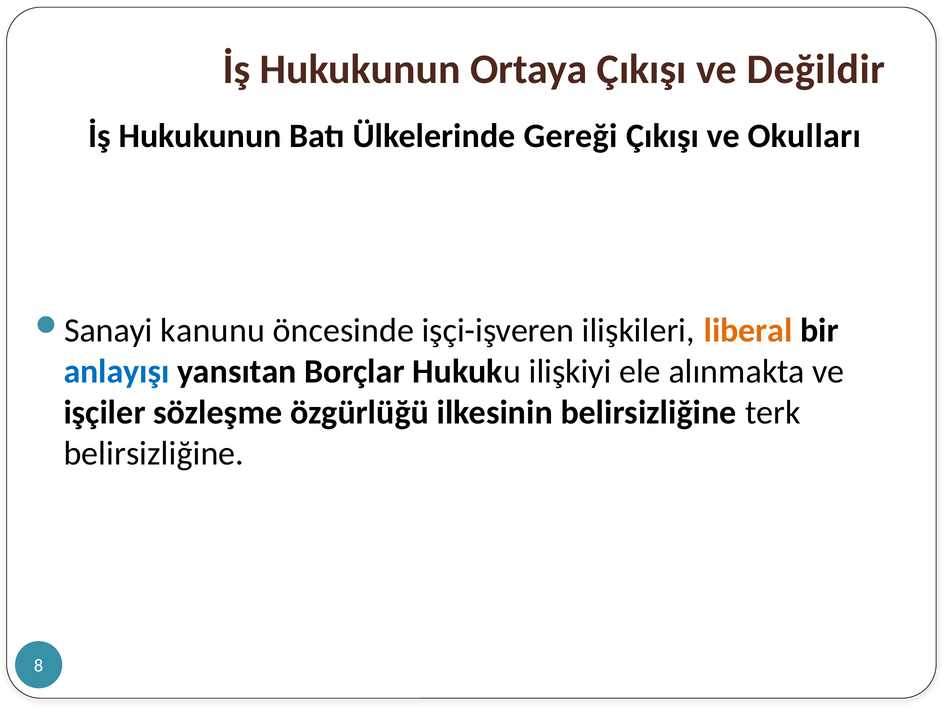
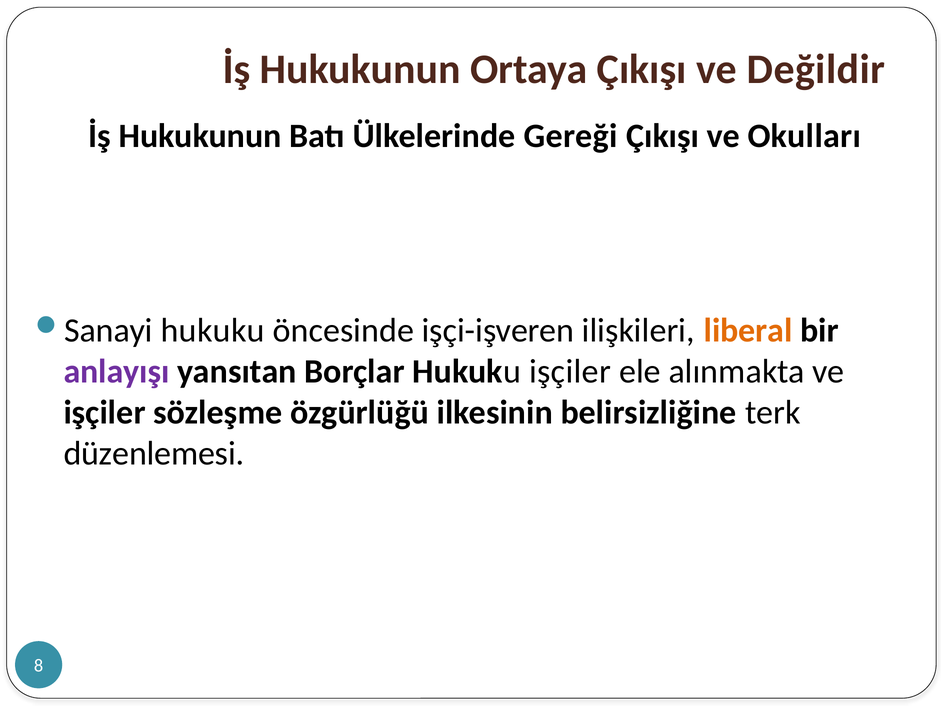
kanunu: kanunu -> hukuku (213, 330)
anlayışı colour: blue -> purple (117, 371)
Hukuku ilişkiyi: ilişkiyi -> işçiler (570, 371)
belirsizliğine: belirsizliğine -> düzenlemesi (154, 453)
